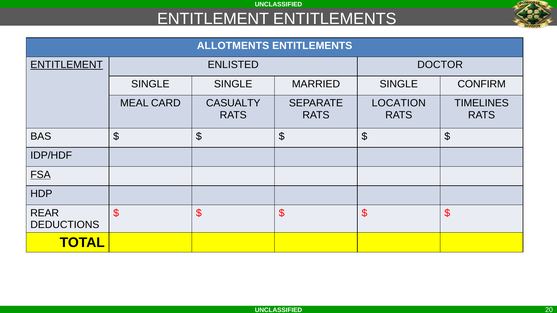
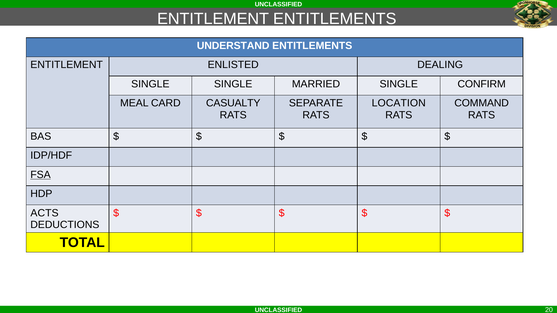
ALLOTMENTS: ALLOTMENTS -> UNDERSTAND (233, 46)
ENTITLEMENT underline: present -> none (67, 65)
DOCTOR: DOCTOR -> DEALING (440, 65)
TIMELINES: TIMELINES -> COMMAND (482, 103)
REAR: REAR -> ACTS (45, 213)
